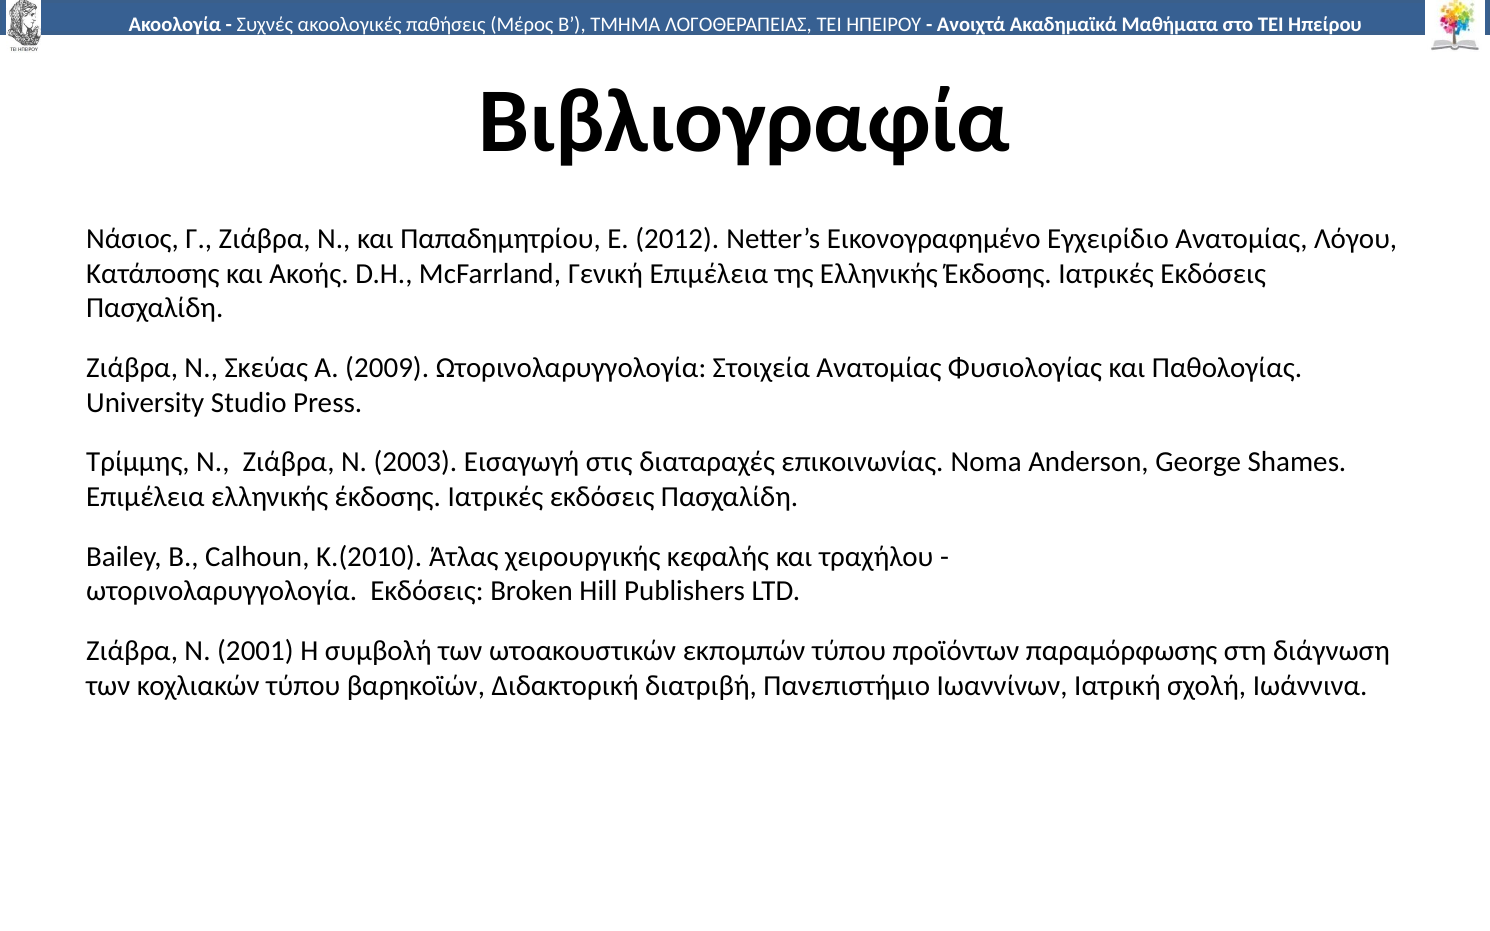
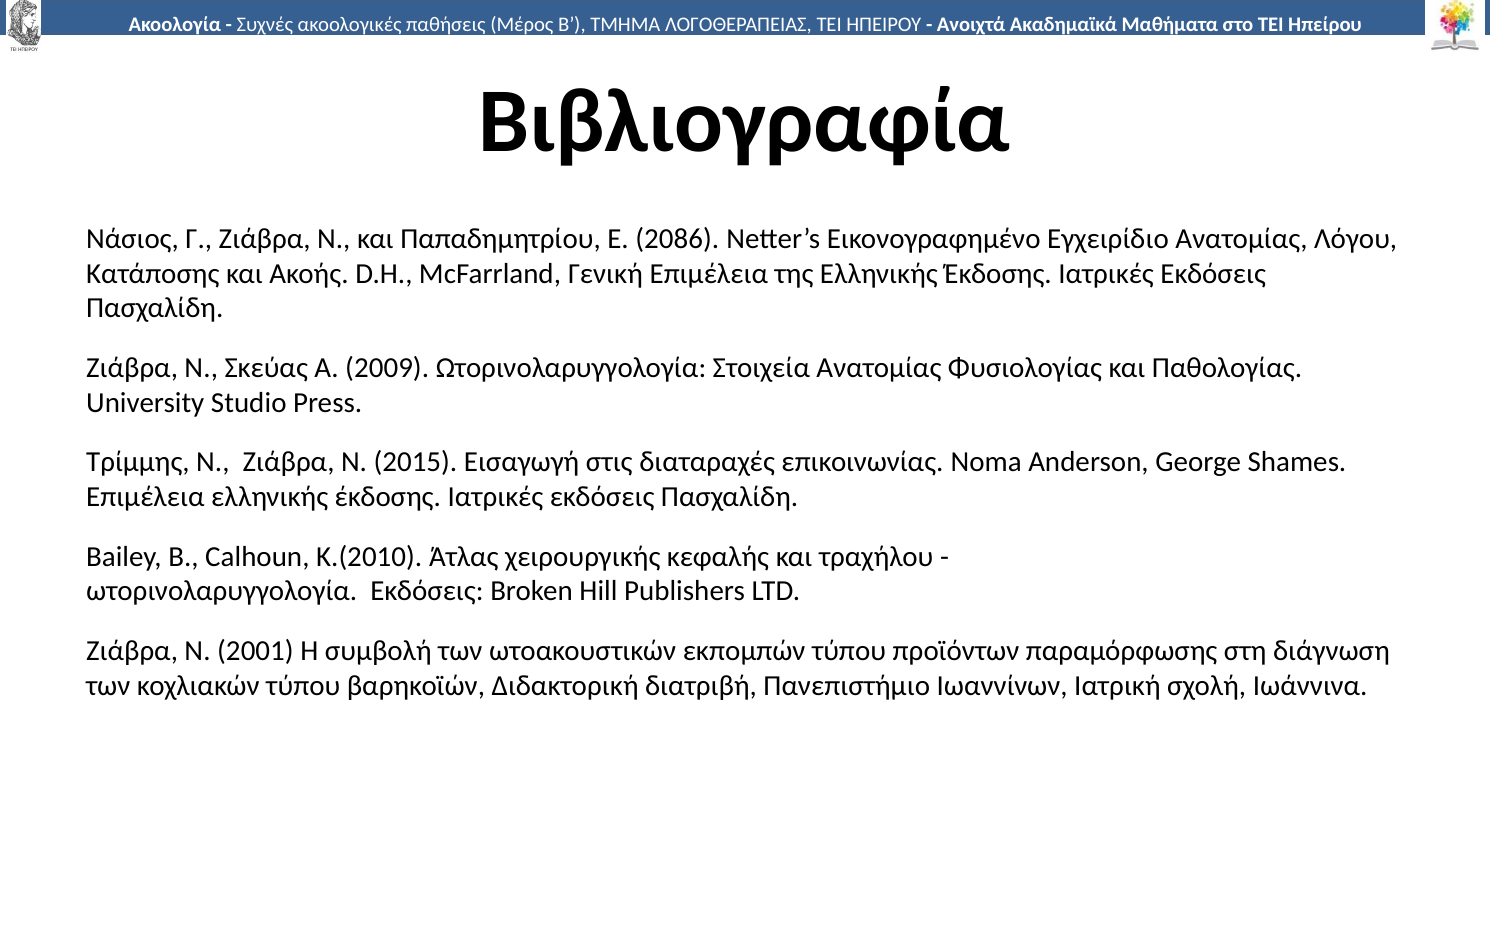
2012: 2012 -> 2086 (677, 239)
2003: 2003 -> 2015 (415, 462)
